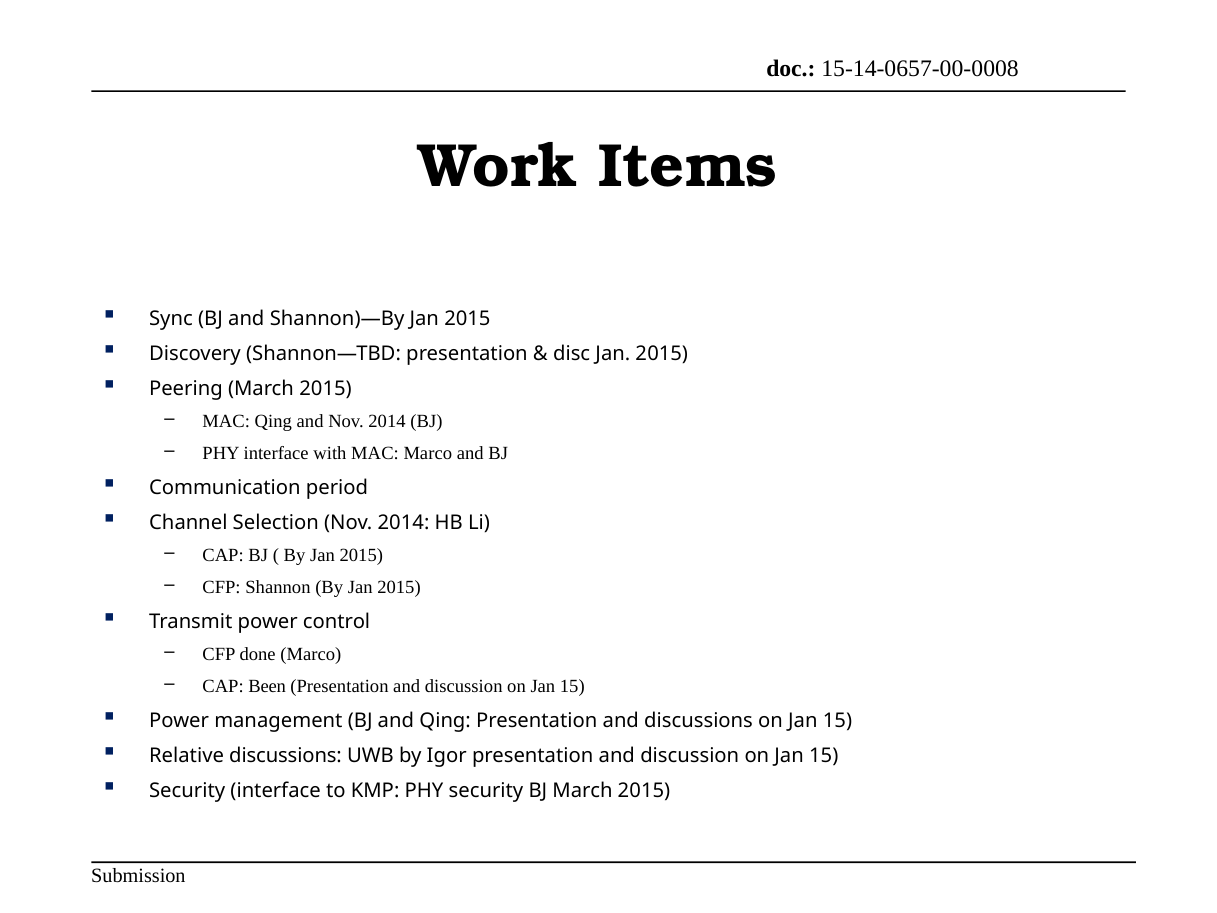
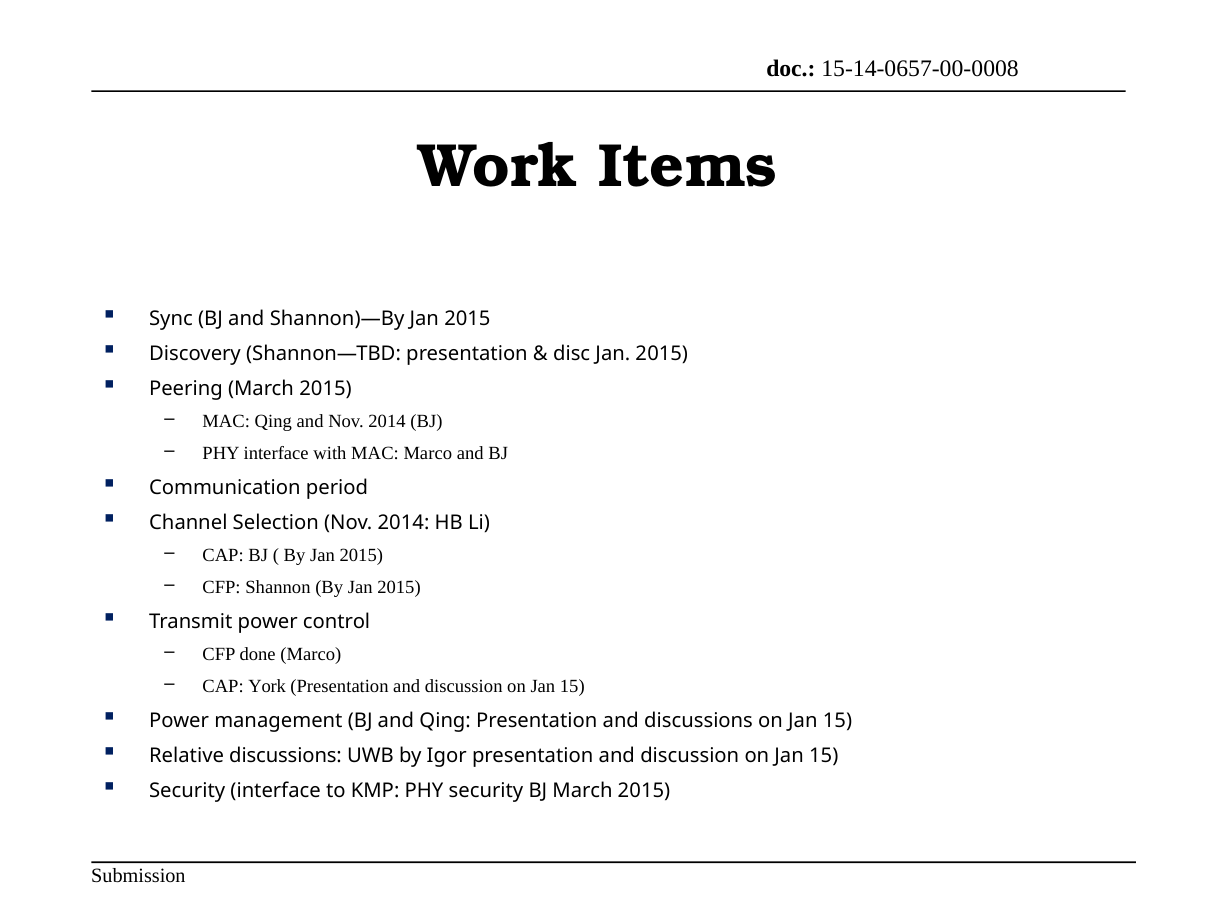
Been: Been -> York (267, 686)
